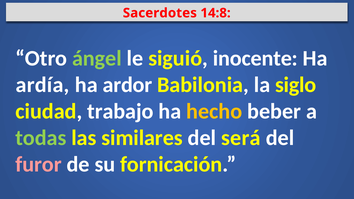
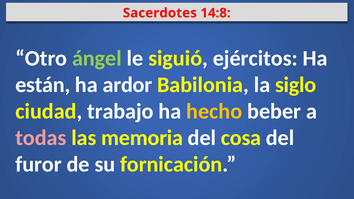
inocente: inocente -> ejércitos (255, 58)
ardía: ardía -> están (43, 85)
todas colour: light green -> pink (41, 138)
similares: similares -> memoria (142, 138)
será: será -> cosa (241, 138)
furor colour: pink -> white (38, 164)
